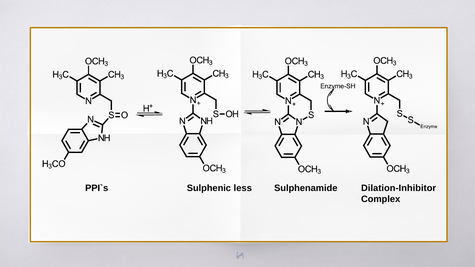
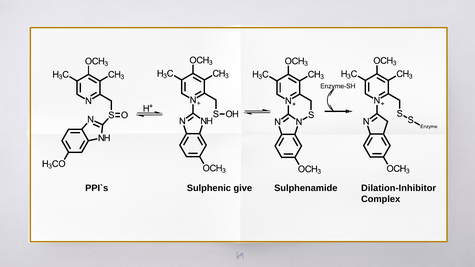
less: less -> give (243, 188)
